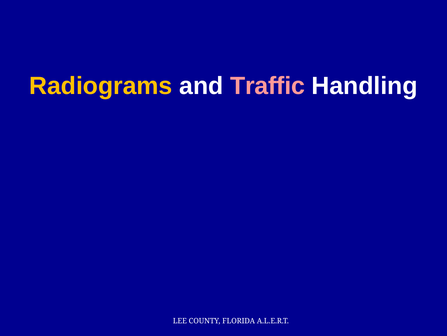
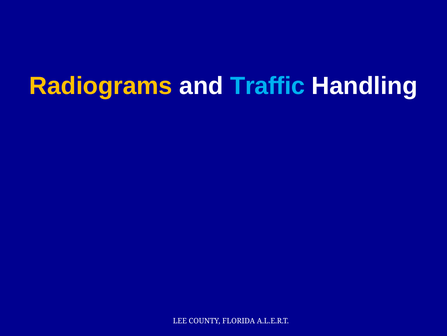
Traffic colour: pink -> light blue (268, 86)
